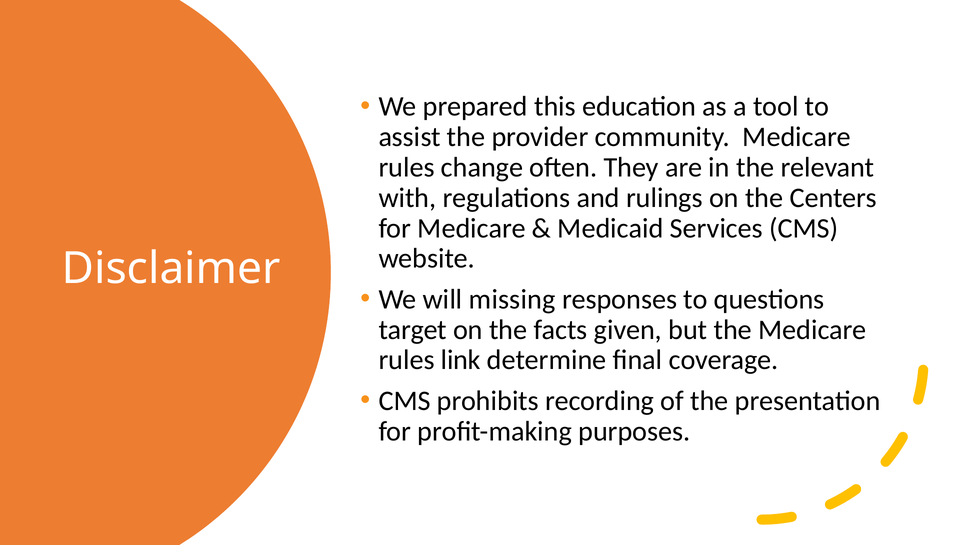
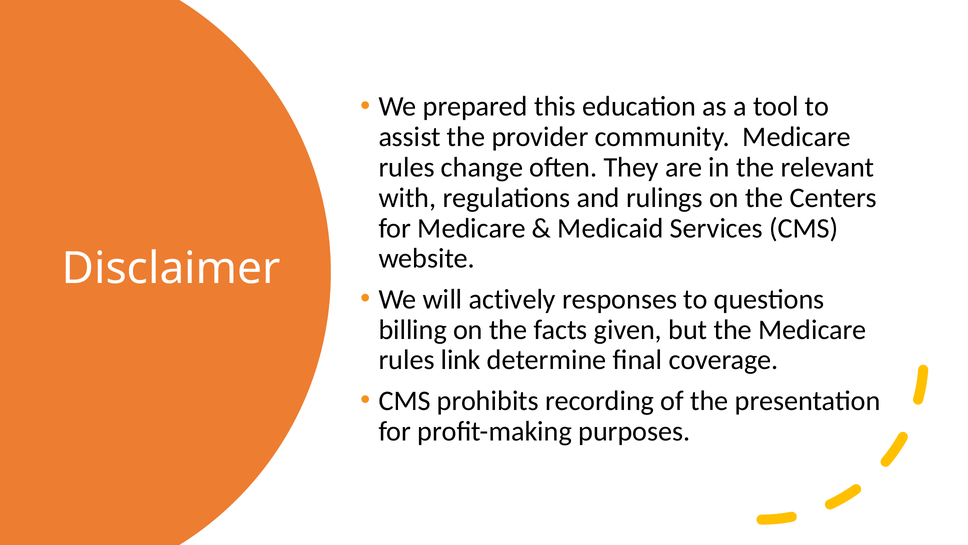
missing: missing -> actively (512, 299)
target: target -> billing (413, 329)
